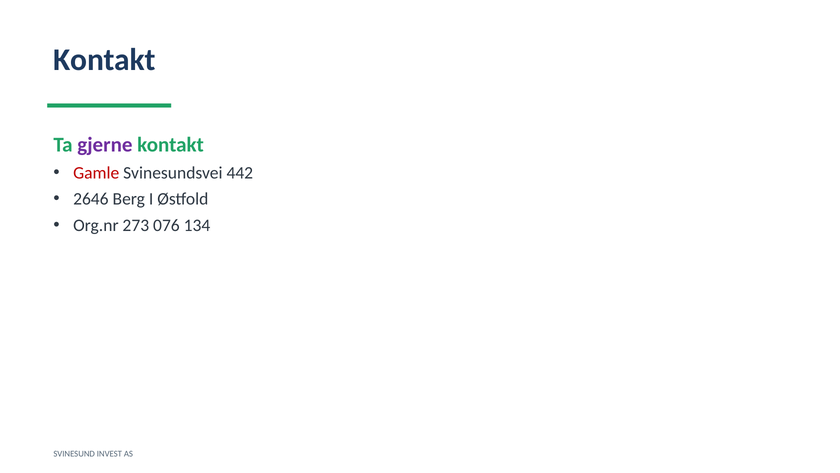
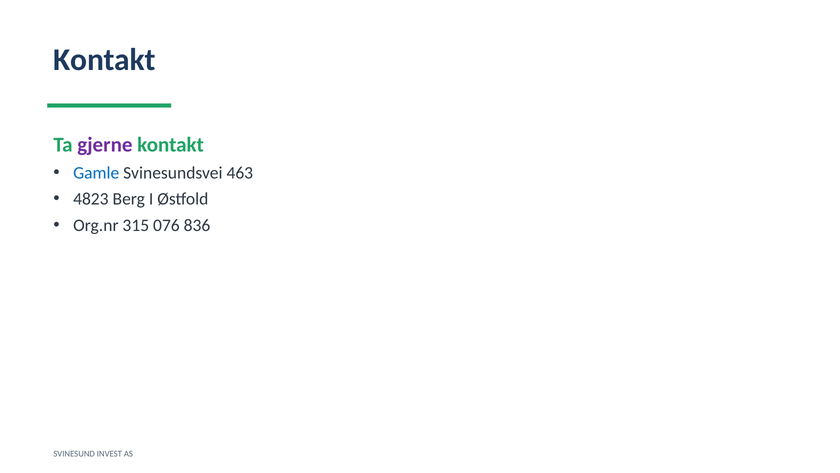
Gamle colour: red -> blue (96, 173)
442: 442 -> 463 (240, 173)
2646: 2646 -> 4823 (91, 199)
273: 273 -> 315 (136, 225)
134: 134 -> 836 (197, 225)
